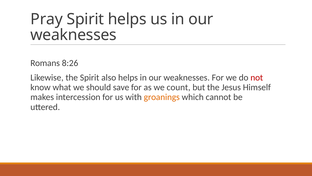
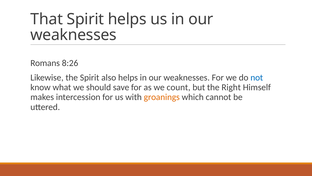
Pray: Pray -> That (47, 19)
not colour: red -> blue (257, 77)
Jesus: Jesus -> Right (231, 87)
